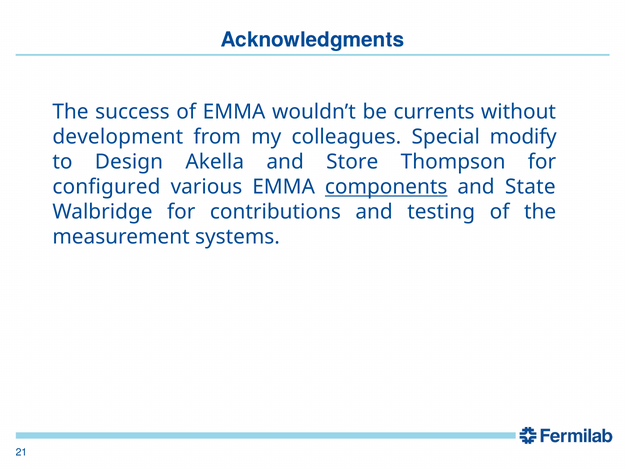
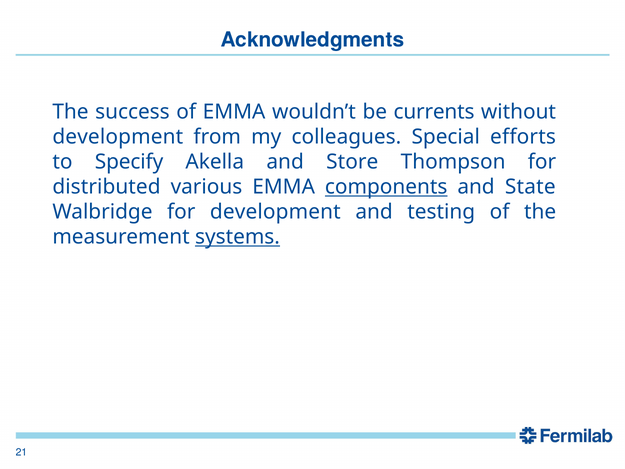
modify: modify -> efforts (523, 137)
Design: Design -> Specify (129, 162)
configured: configured -> distributed (106, 187)
for contributions: contributions -> development (275, 212)
systems underline: none -> present (238, 237)
